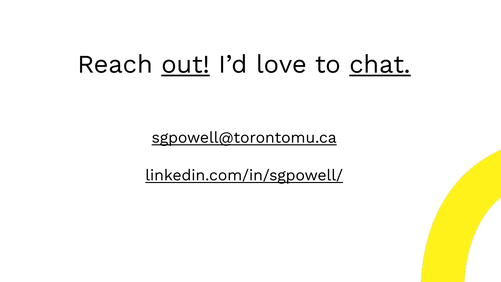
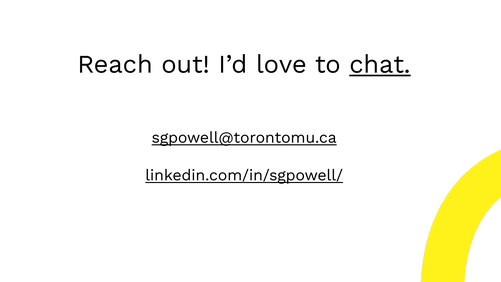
out underline: present -> none (186, 64)
